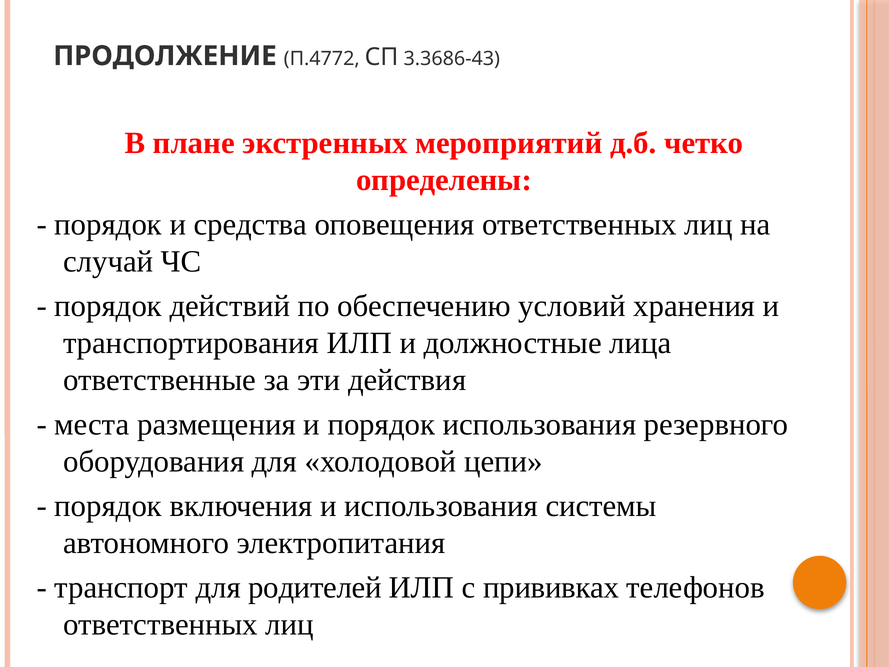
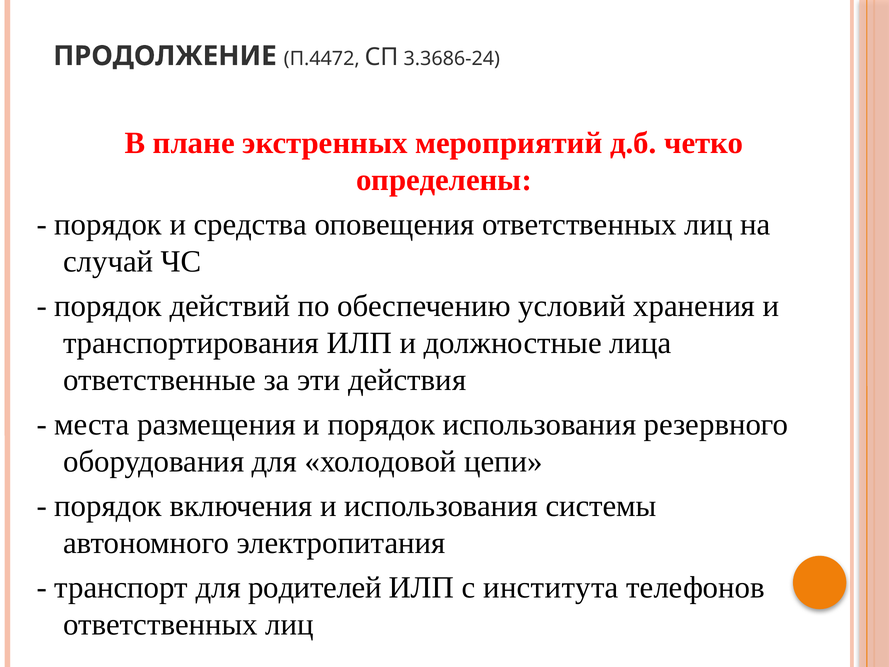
П.4772: П.4772 -> П.4472 (322, 59)
3.3686-43: 3.3686-43 -> 3.3686-24 (452, 59)
прививках: прививках -> института (551, 588)
